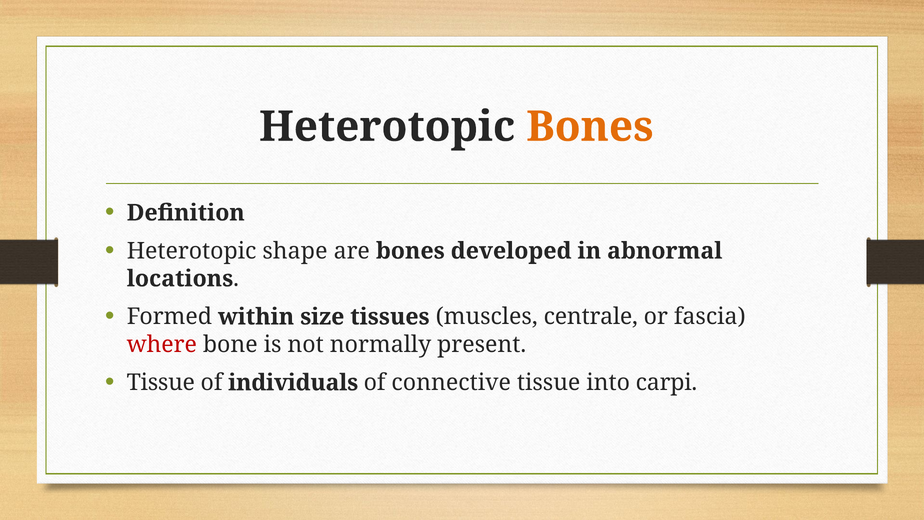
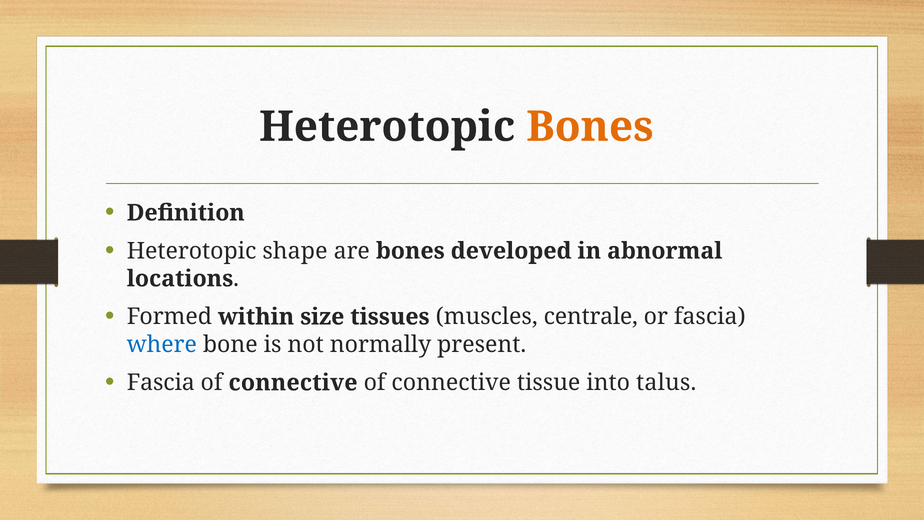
where colour: red -> blue (162, 344)
Tissue: Tissue -> Fascia (161, 383)
individuals: individuals -> connective (293, 383)
carpi: carpi -> talus (666, 383)
